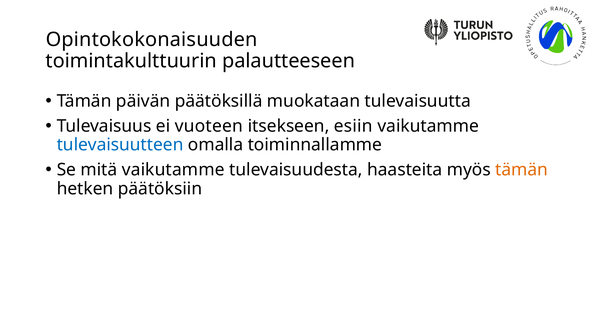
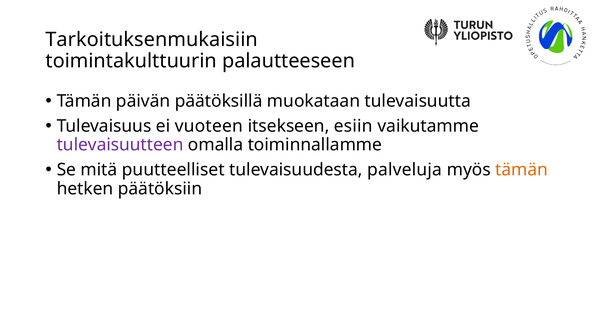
Opintokokonaisuuden: Opintokokonaisuuden -> Tarkoituksenmukaisiin (152, 39)
tulevaisuutteen colour: blue -> purple (120, 145)
mitä vaikutamme: vaikutamme -> puutteelliset (173, 170)
haasteita: haasteita -> palveluja (405, 170)
